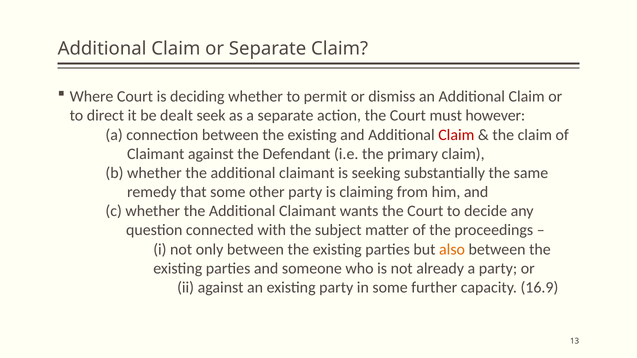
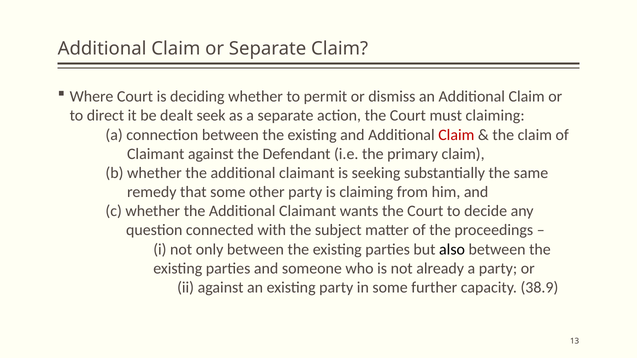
must however: however -> claiming (495, 116)
also colour: orange -> black (452, 250)
16.9: 16.9 -> 38.9 (539, 288)
